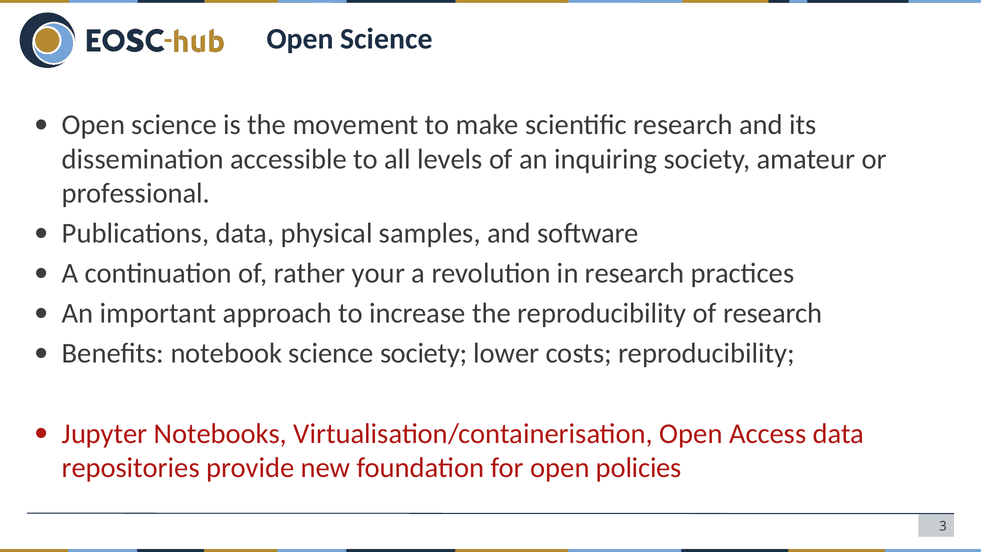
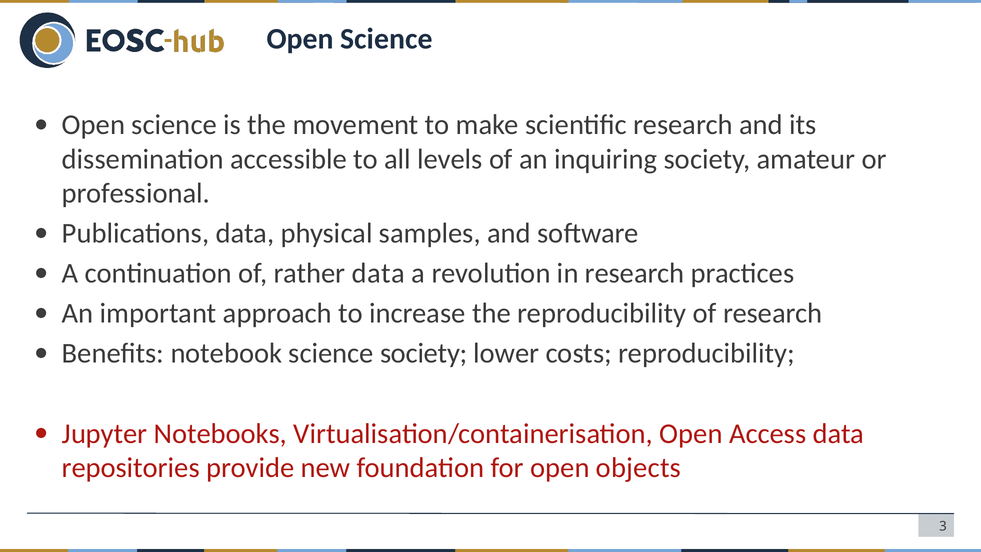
rather your: your -> data (378, 273)
policies: policies -> objects (638, 468)
